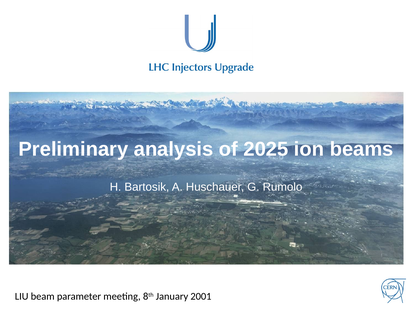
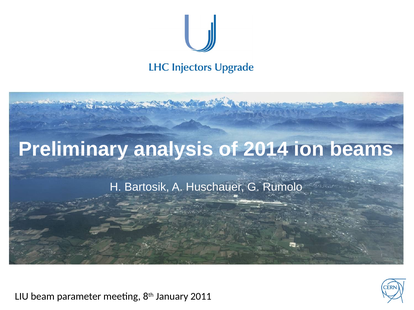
2025: 2025 -> 2014 (266, 149)
2001: 2001 -> 2011 (201, 297)
